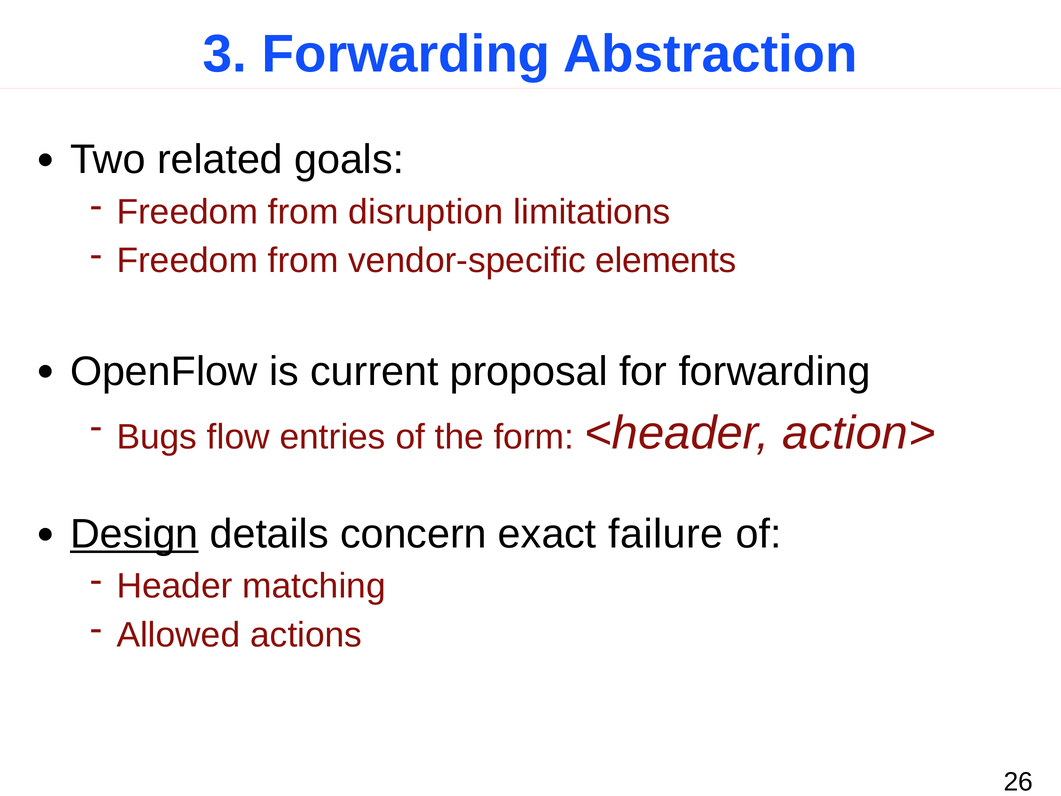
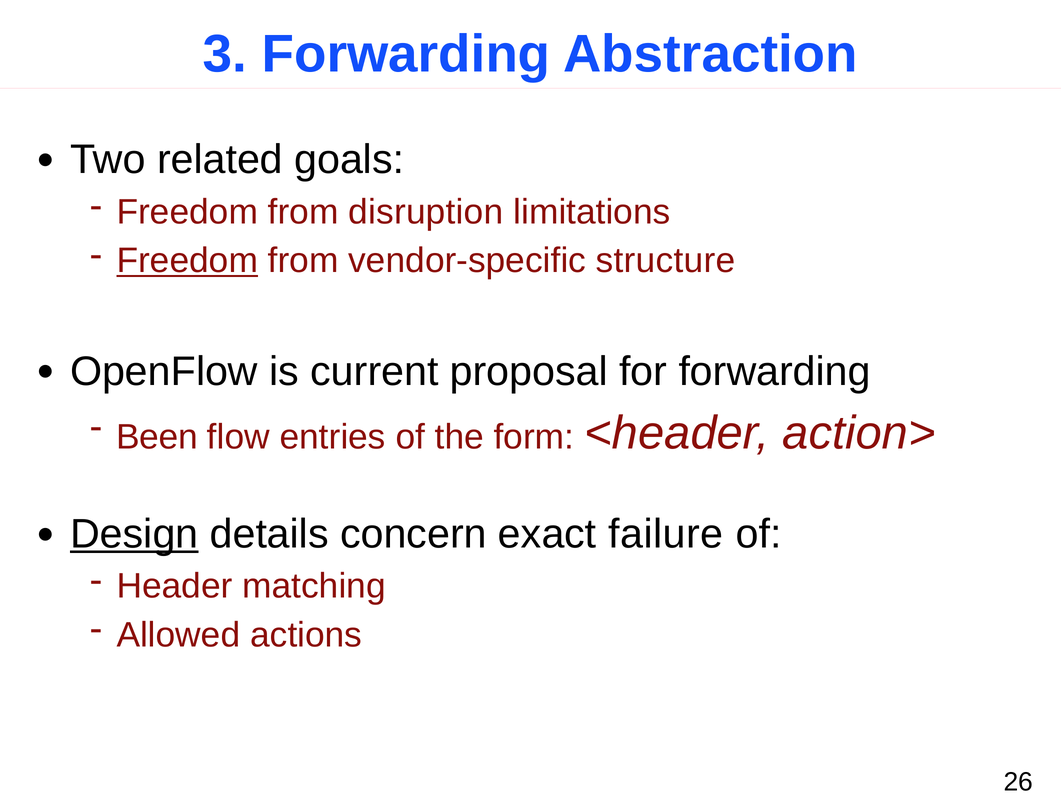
Freedom underline: none -> present (187, 261)
elements: elements -> structure (666, 261)
Bugs: Bugs -> Been (157, 437)
